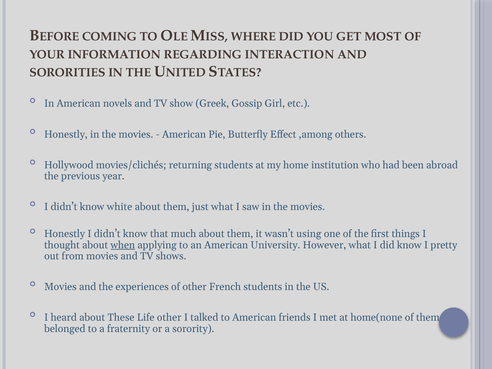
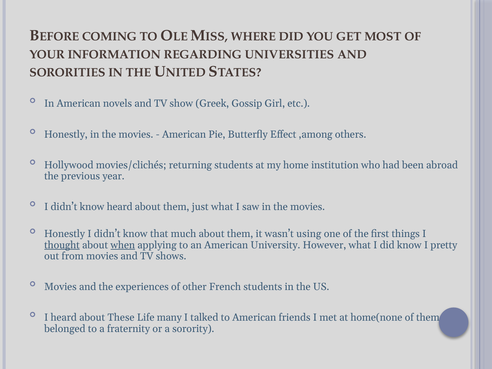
INTERACTION: INTERACTION -> UNIVERSITIES (290, 55)
know white: white -> heard (120, 207)
thought underline: none -> present (62, 245)
Life other: other -> many (169, 318)
